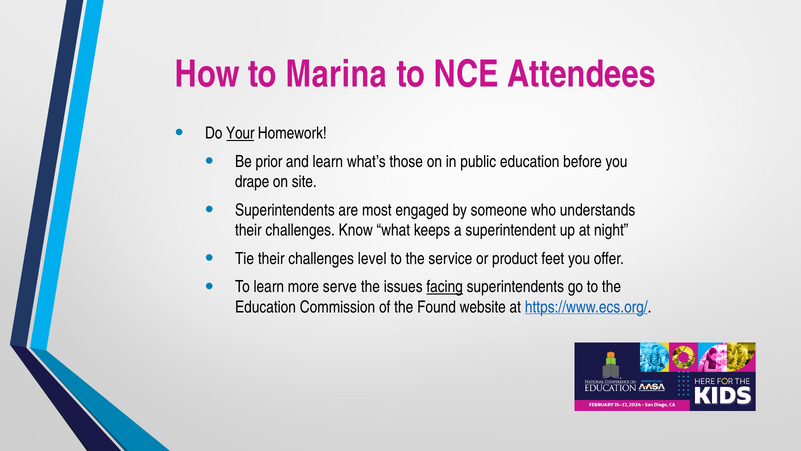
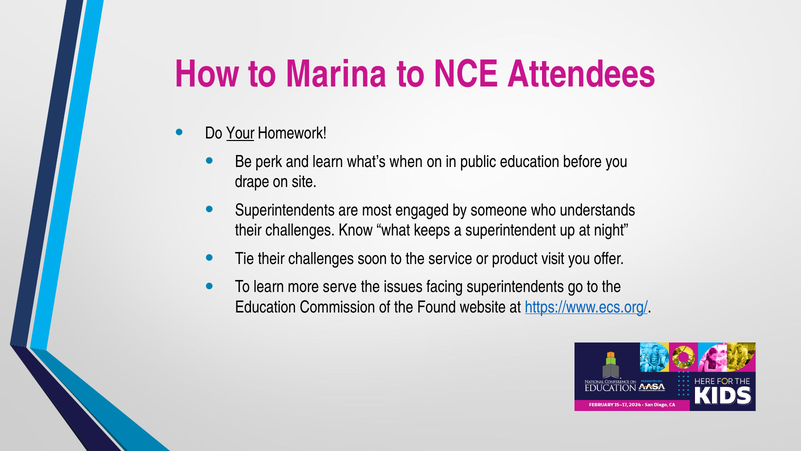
prior: prior -> perk (269, 161)
those: those -> when (406, 161)
level: level -> soon (372, 258)
feet: feet -> visit (553, 258)
facing underline: present -> none (445, 287)
